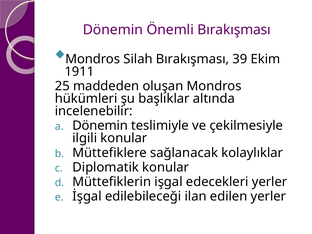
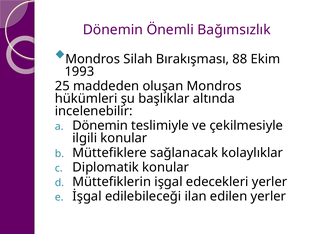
Önemli Bırakışması: Bırakışması -> Bağımsızlık (234, 30)
39: 39 -> 88 (240, 59)
1911: 1911 -> 1993 (79, 72)
